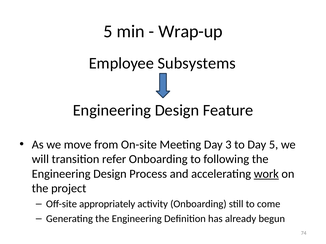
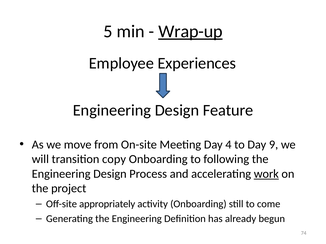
Wrap-up underline: none -> present (191, 31)
Subsystems: Subsystems -> Experiences (197, 63)
3: 3 -> 4 (228, 145)
Day 5: 5 -> 9 (274, 145)
refer: refer -> copy (114, 159)
